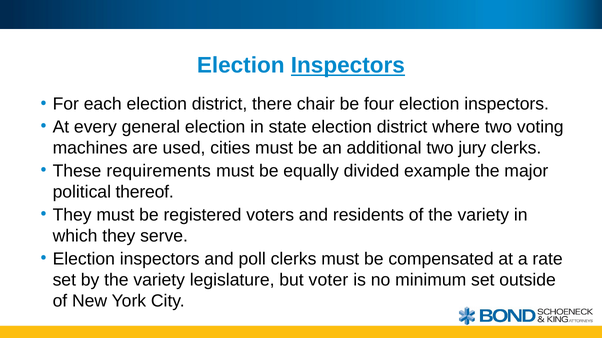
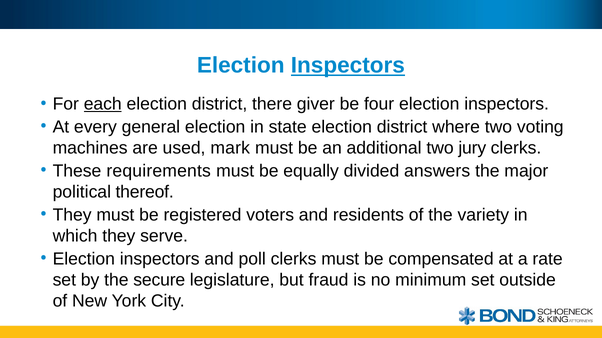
each underline: none -> present (103, 104)
chair: chair -> giver (316, 104)
cities: cities -> mark (230, 148)
example: example -> answers (437, 171)
by the variety: variety -> secure (159, 281)
voter: voter -> fraud (329, 281)
